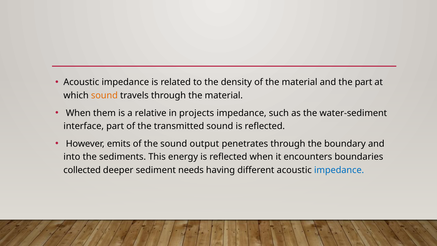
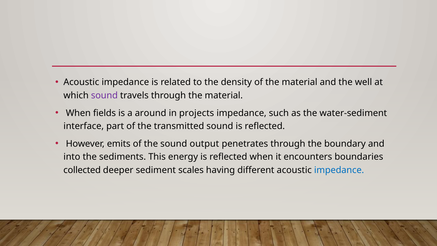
the part: part -> well (363, 82)
sound colour: orange -> purple (104, 95)
them: them -> fields (105, 113)
relative: relative -> around (151, 113)
needs: needs -> scales (191, 170)
